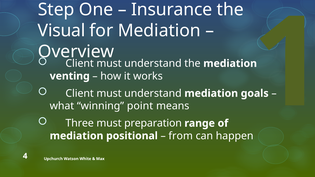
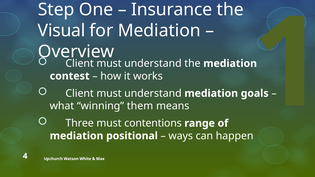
venting: venting -> contest (70, 76)
point: point -> them (140, 106)
preparation: preparation -> contentions (153, 123)
from: from -> ways (181, 136)
